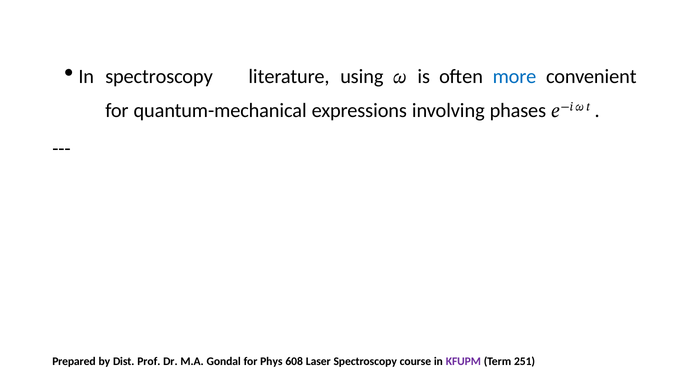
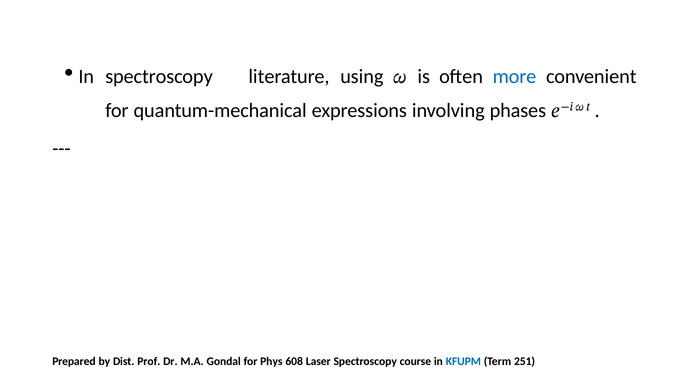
KFUPM colour: purple -> blue (463, 361)
